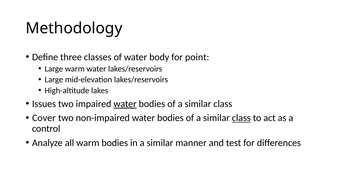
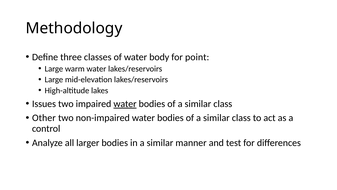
Cover: Cover -> Other (44, 118)
class underline: present -> none (241, 118)
all warm: warm -> larger (88, 142)
